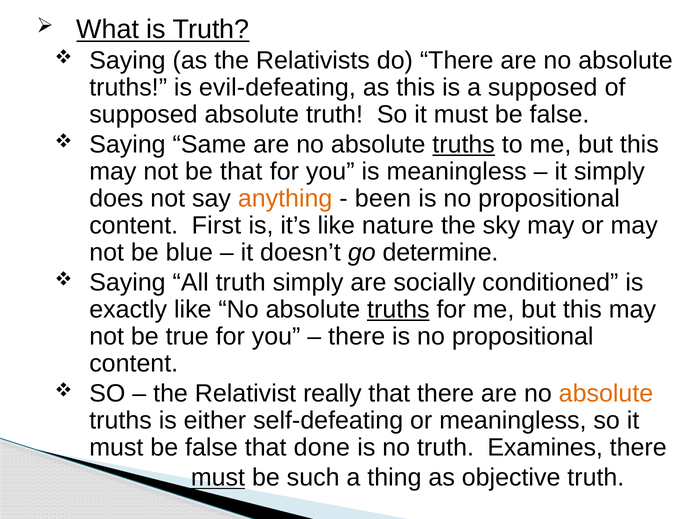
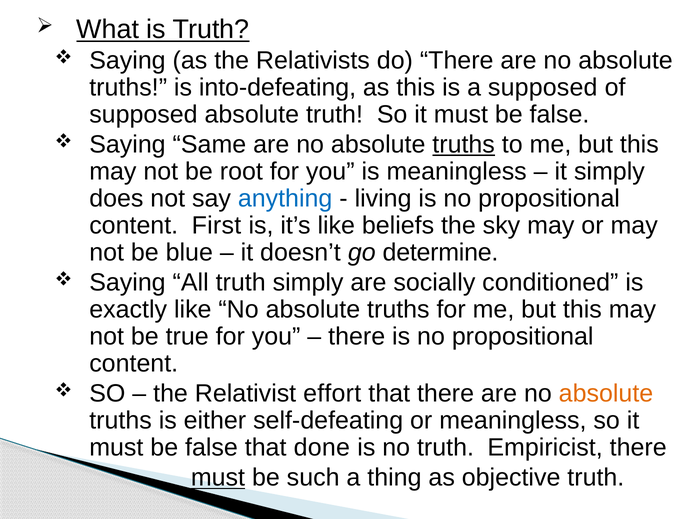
evil-defeating: evil-defeating -> into-defeating (278, 87)
be that: that -> root (241, 171)
anything colour: orange -> blue (285, 198)
been: been -> living (383, 198)
nature: nature -> beliefs (398, 225)
truths underline: present -> none (398, 309)
really: really -> effort (332, 393)
Examines: Examines -> Empiricist (545, 447)
